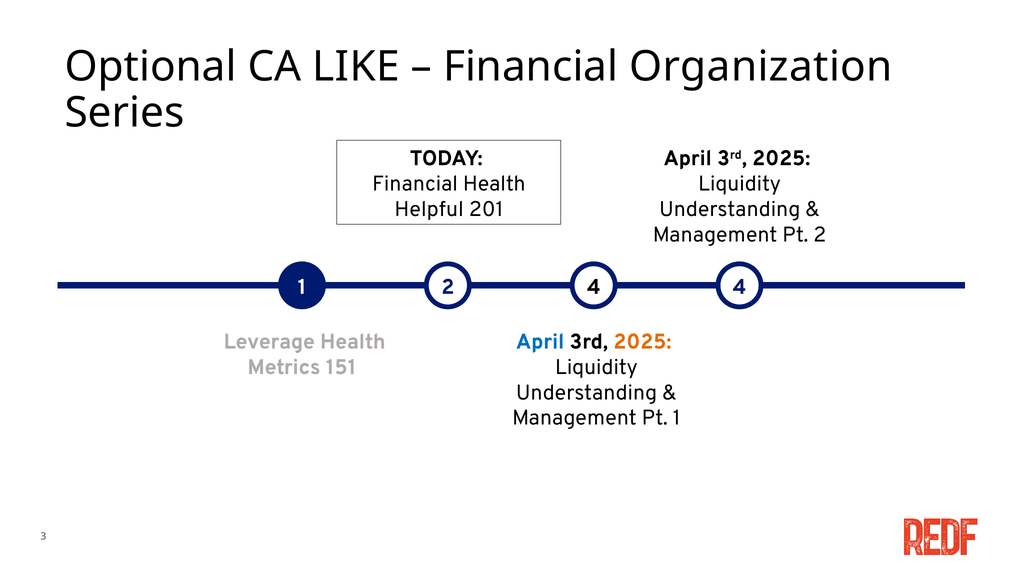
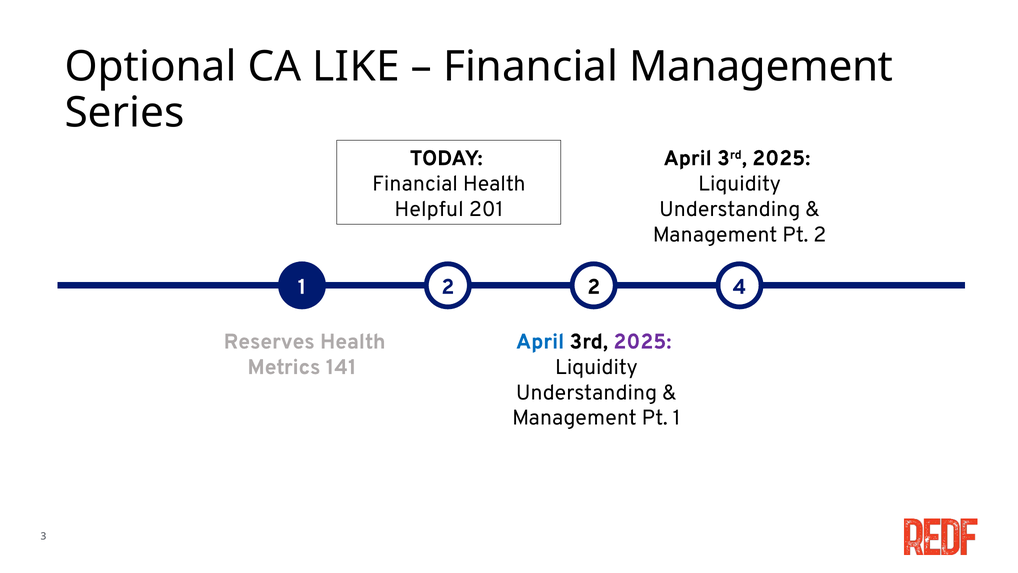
Financial Organization: Organization -> Management (761, 67)
2 4: 4 -> 2 (594, 287)
Leverage: Leverage -> Reserves (269, 341)
2025 colour: orange -> purple (642, 341)
151: 151 -> 141 (341, 367)
